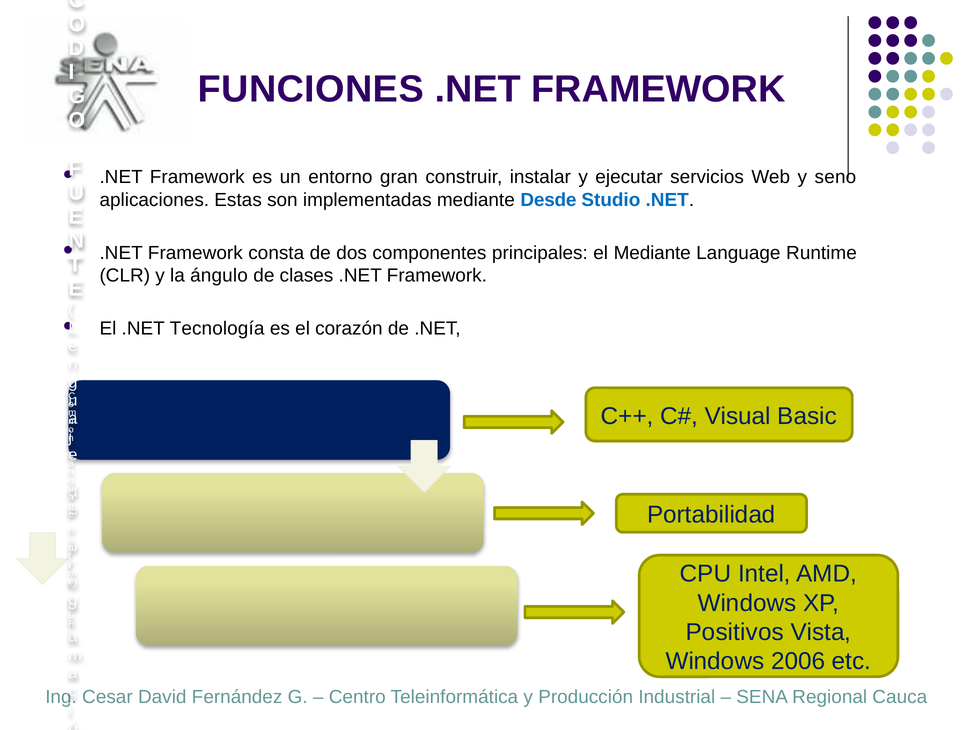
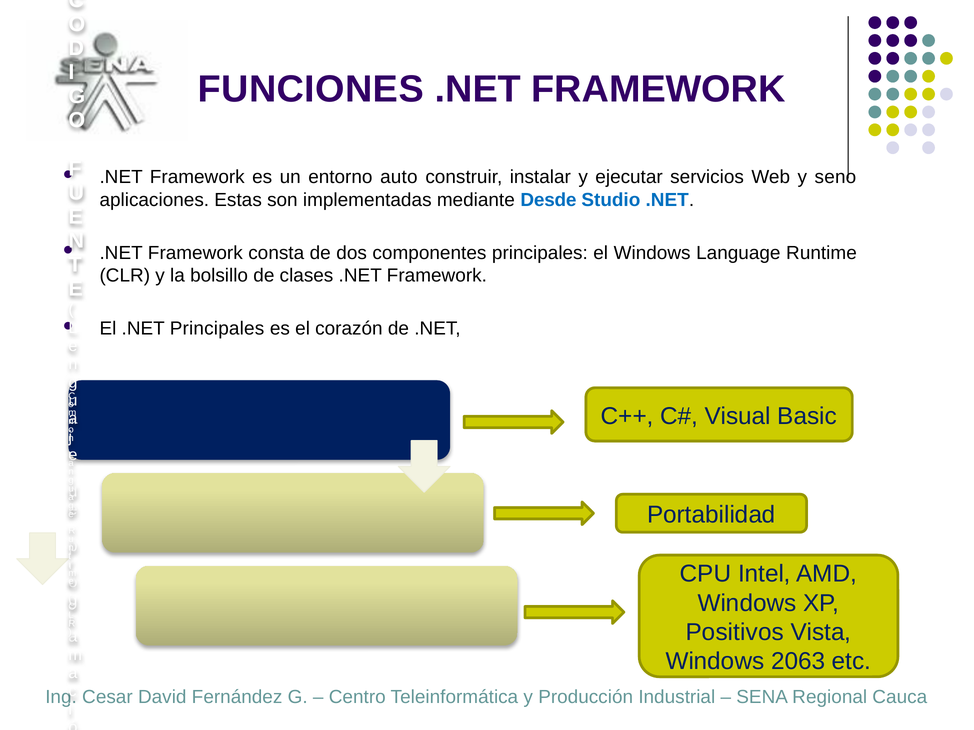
gran: gran -> auto (399, 177)
el Mediante: Mediante -> Windows (652, 253)
ángulo: ángulo -> bolsillo (219, 276)
.NET Tecnología: Tecnología -> Principales (217, 329)
2006: 2006 -> 2063 (798, 662)
